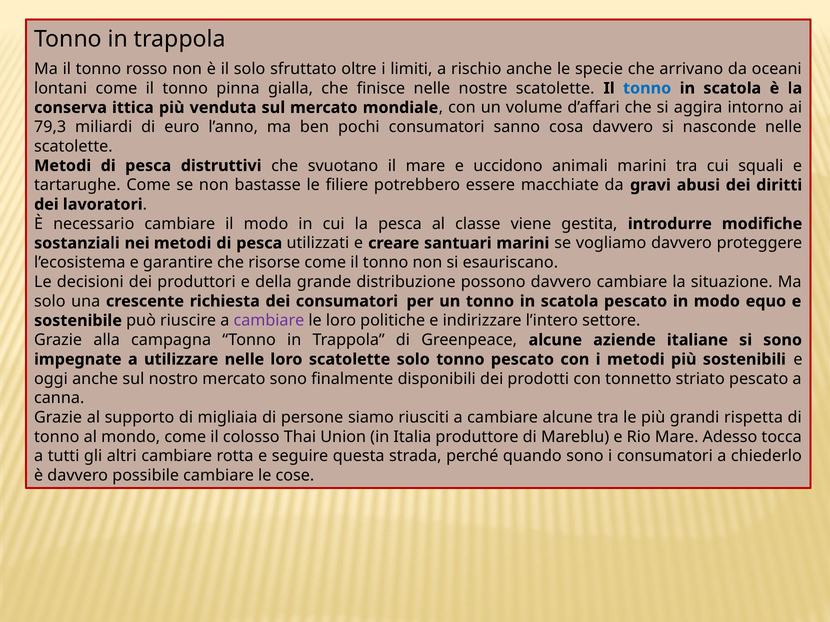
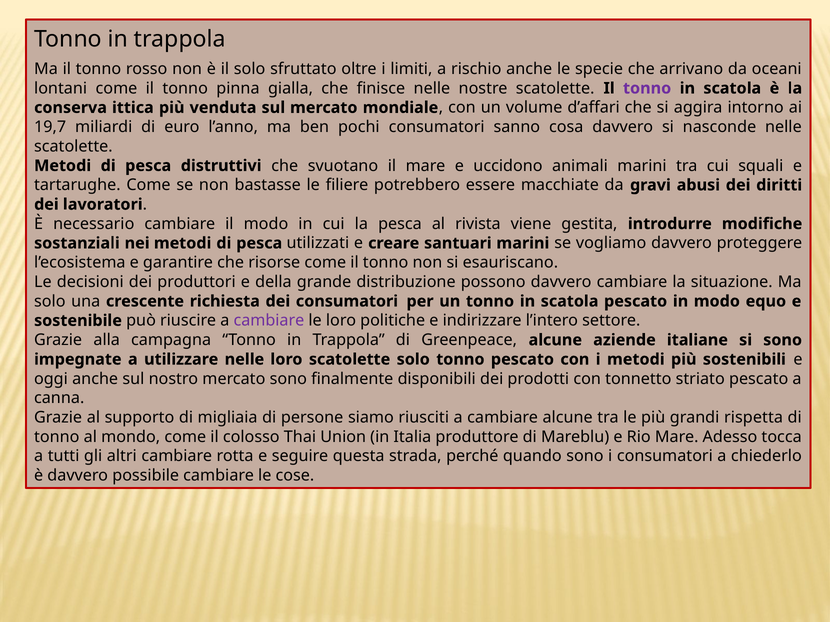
tonno colour: blue -> purple (647, 88)
79,3: 79,3 -> 19,7 (50, 127)
classe: classe -> rivista (478, 224)
